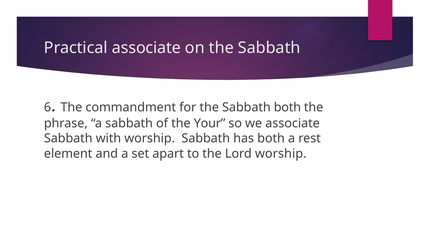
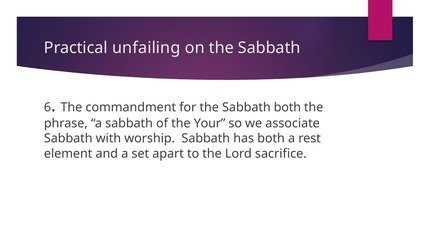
Practical associate: associate -> unfailing (146, 48)
Lord worship: worship -> sacrifice (281, 153)
